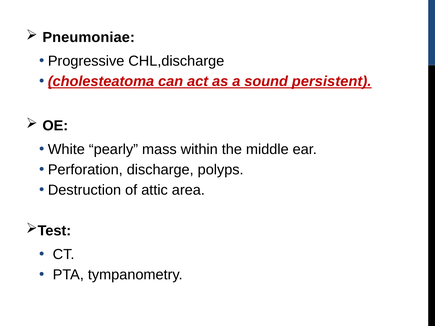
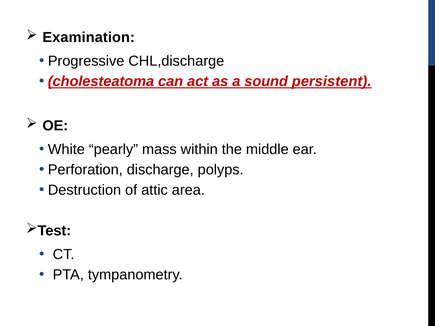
Pneumoniae: Pneumoniae -> Examination (89, 37)
